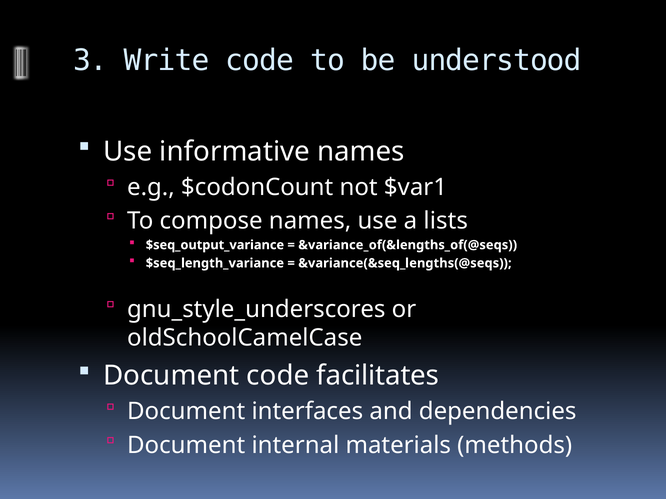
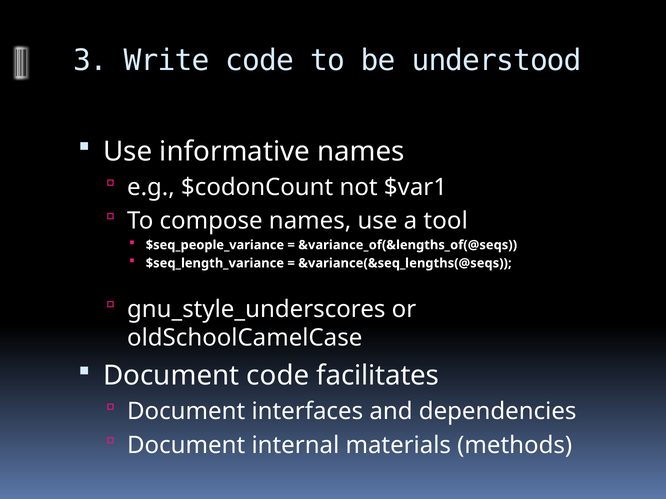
lists: lists -> tool (446, 221)
$seq_output_variance: $seq_output_variance -> $seq_people_variance (215, 245)
